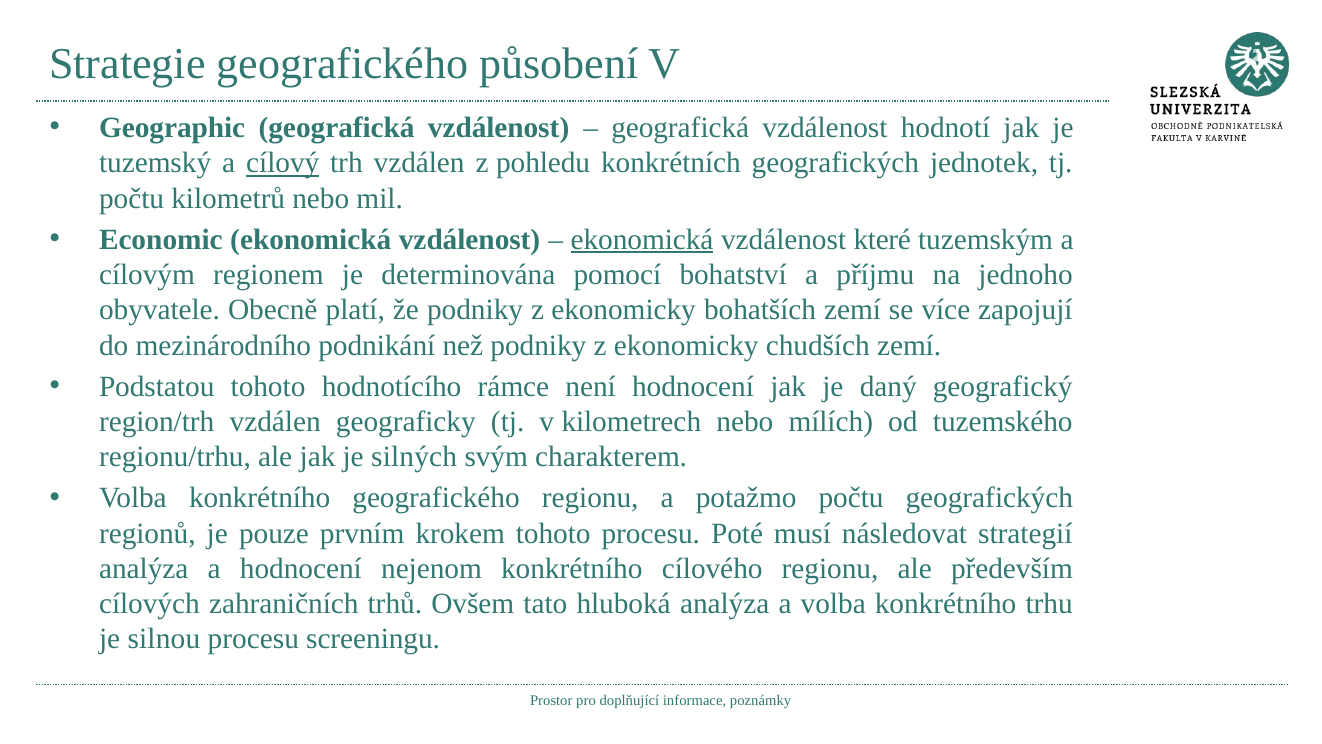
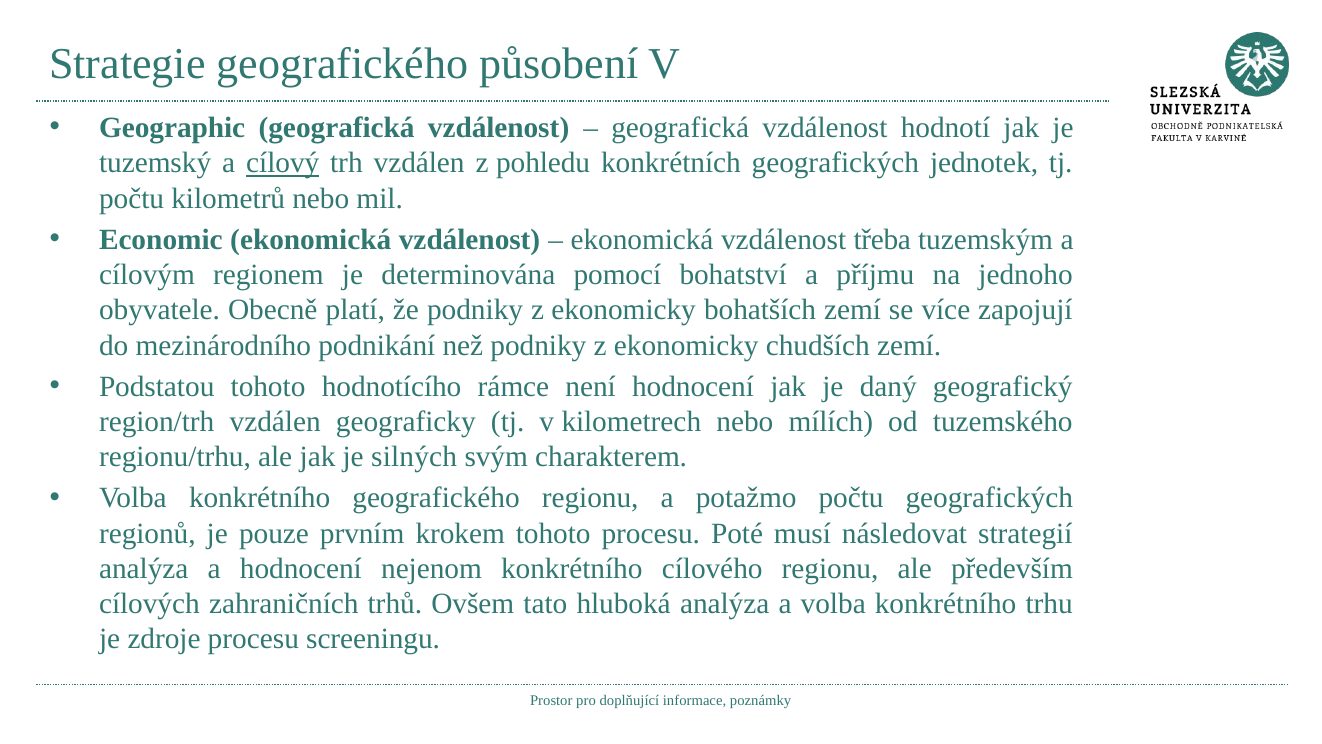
ekonomická underline: present -> none (642, 240)
které: které -> třeba (882, 240)
silnou: silnou -> zdroje (164, 639)
